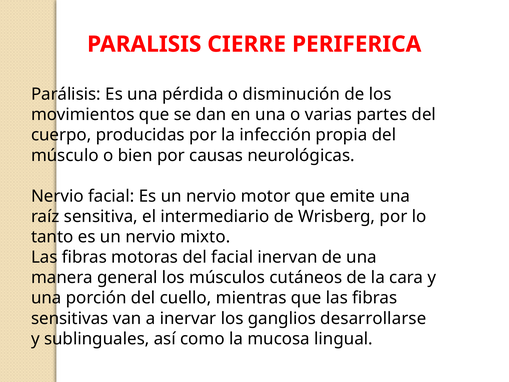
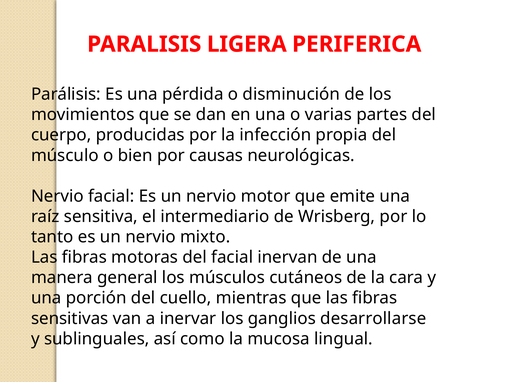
CIERRE: CIERRE -> LIGERA (247, 44)
